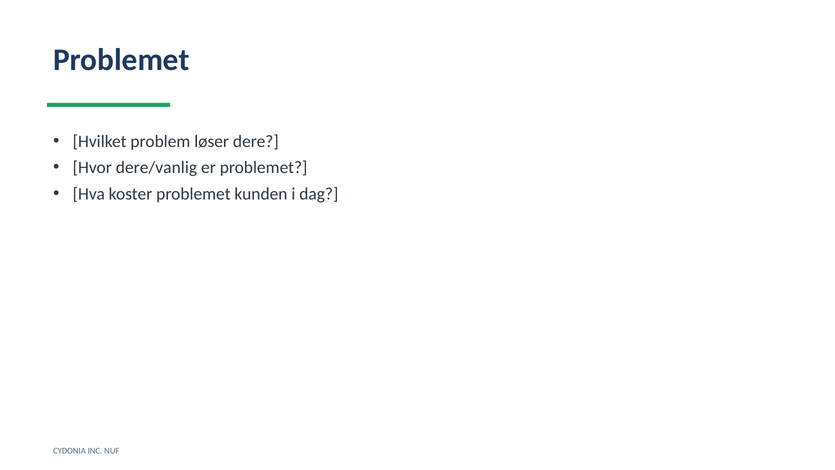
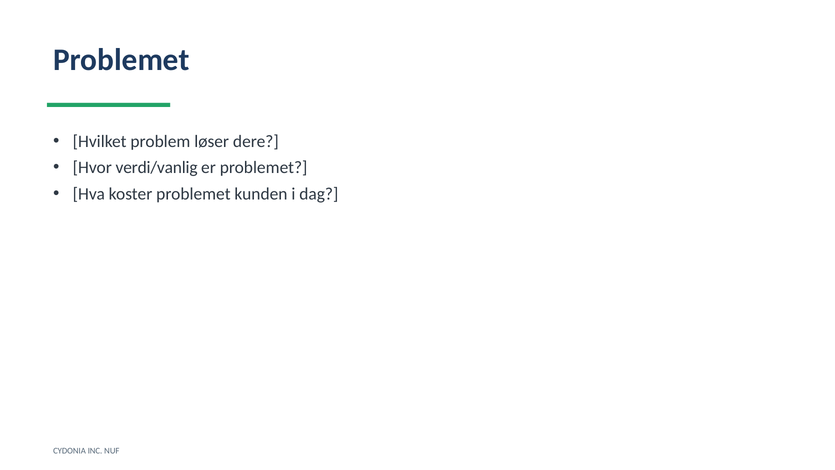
dere/vanlig: dere/vanlig -> verdi/vanlig (157, 168)
